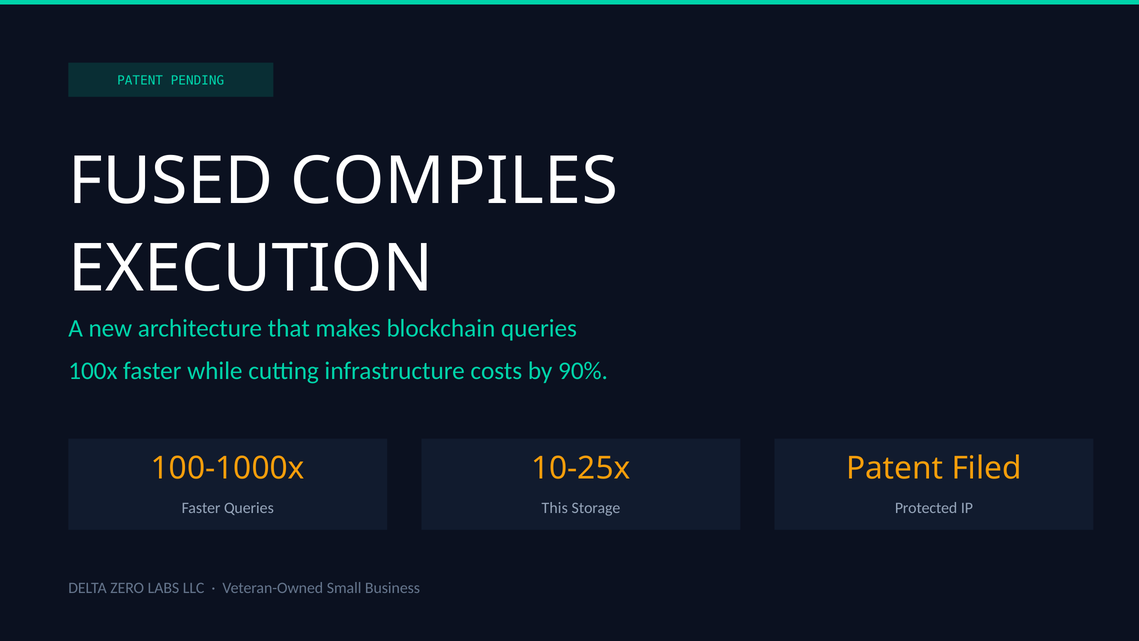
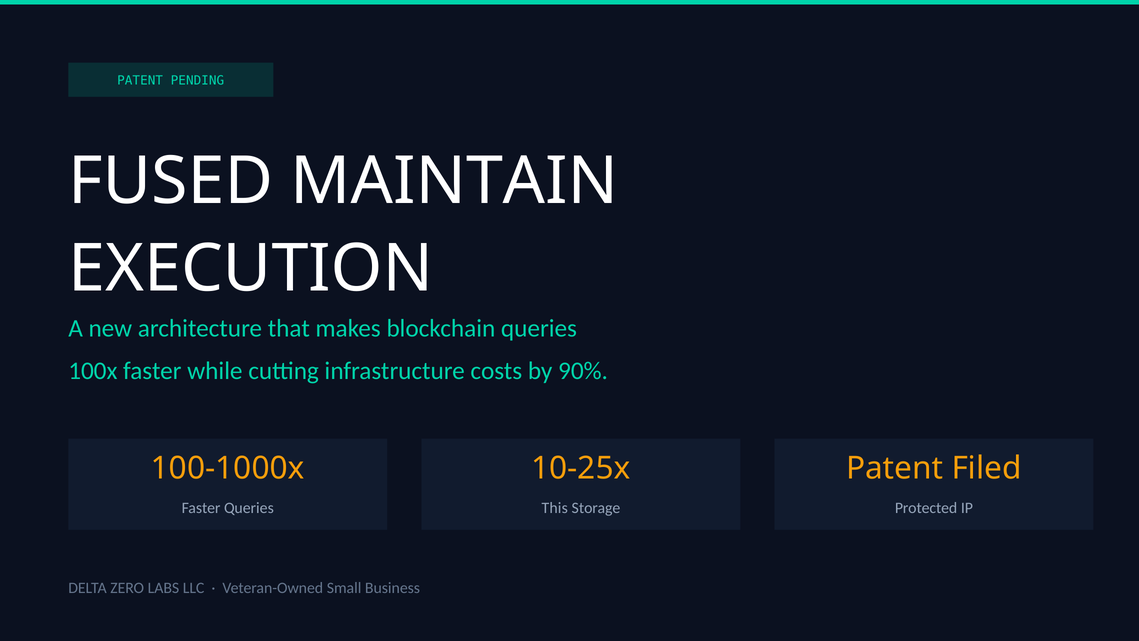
COMPILES: COMPILES -> MAINTAIN (454, 181)
